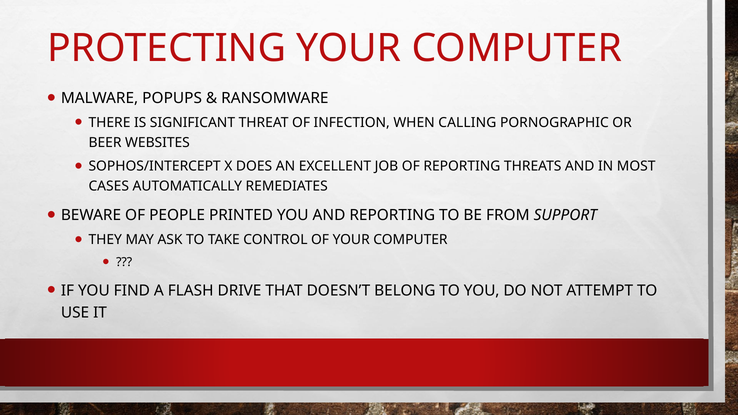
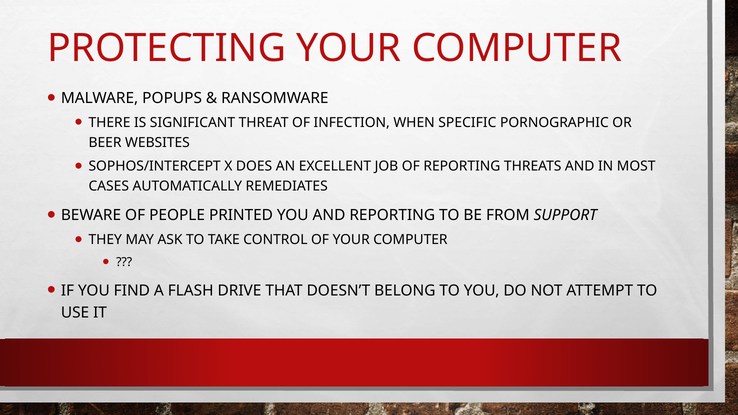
CALLING: CALLING -> SPECIFIC (467, 123)
